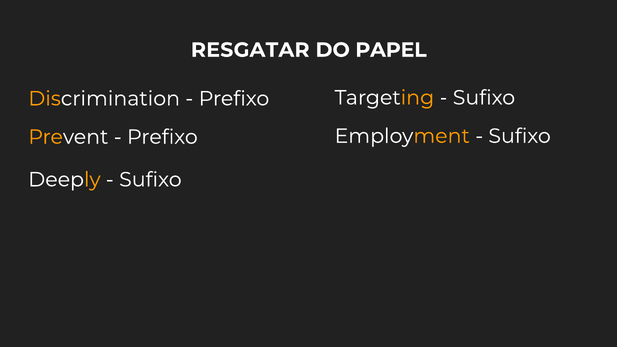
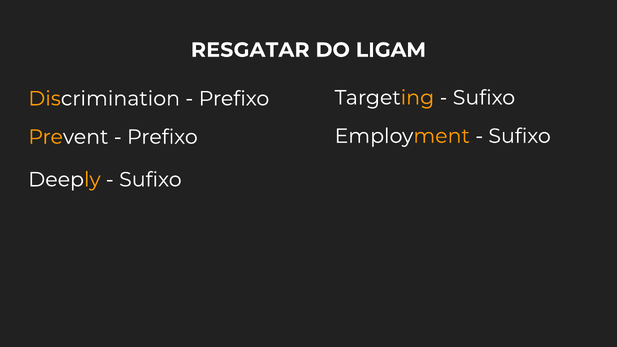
PAPEL: PAPEL -> LIGAM (391, 50)
